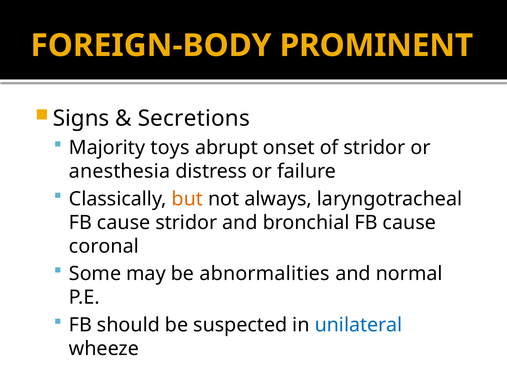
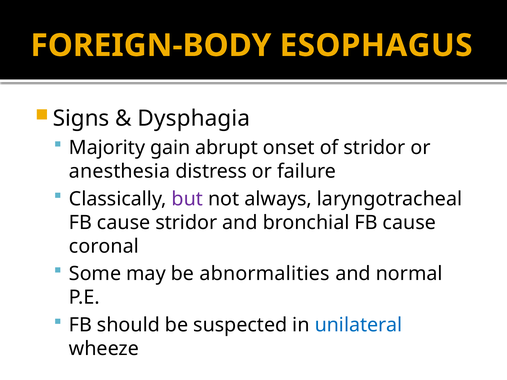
PROMINENT: PROMINENT -> ESOPHAGUS (376, 46)
Secretions: Secretions -> Dysphagia (194, 119)
toys: toys -> gain (170, 148)
but colour: orange -> purple (187, 199)
